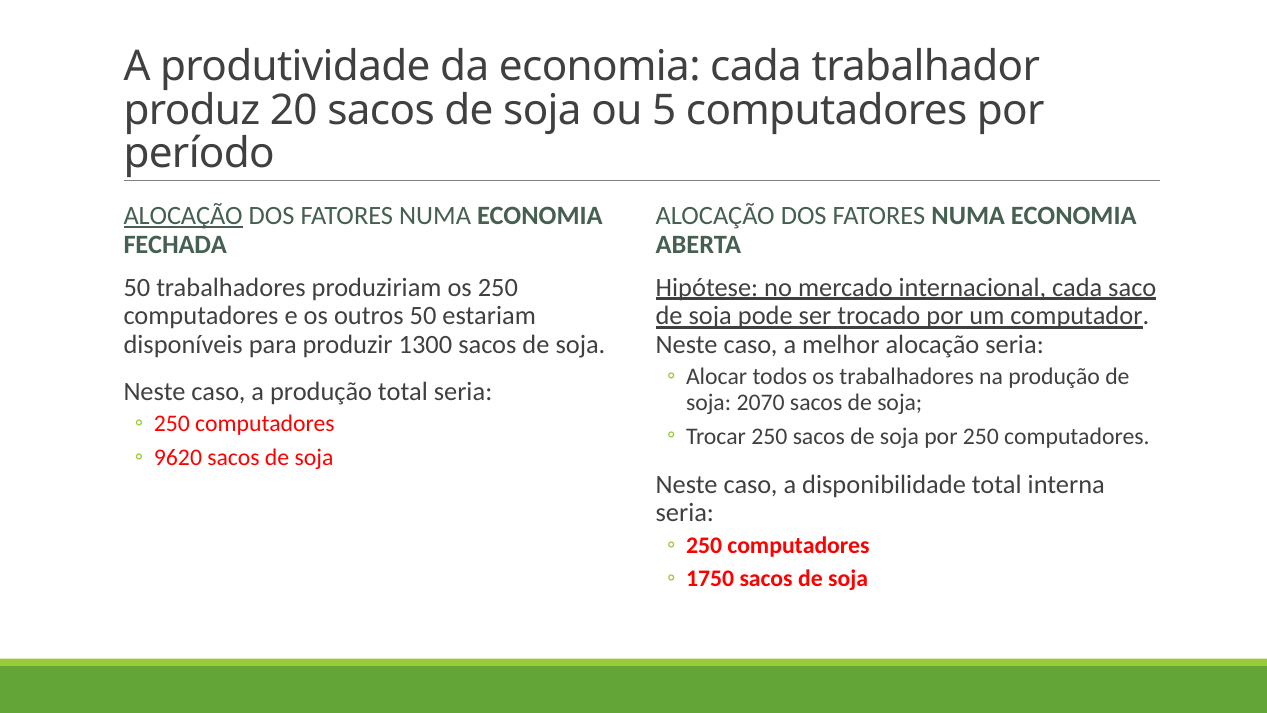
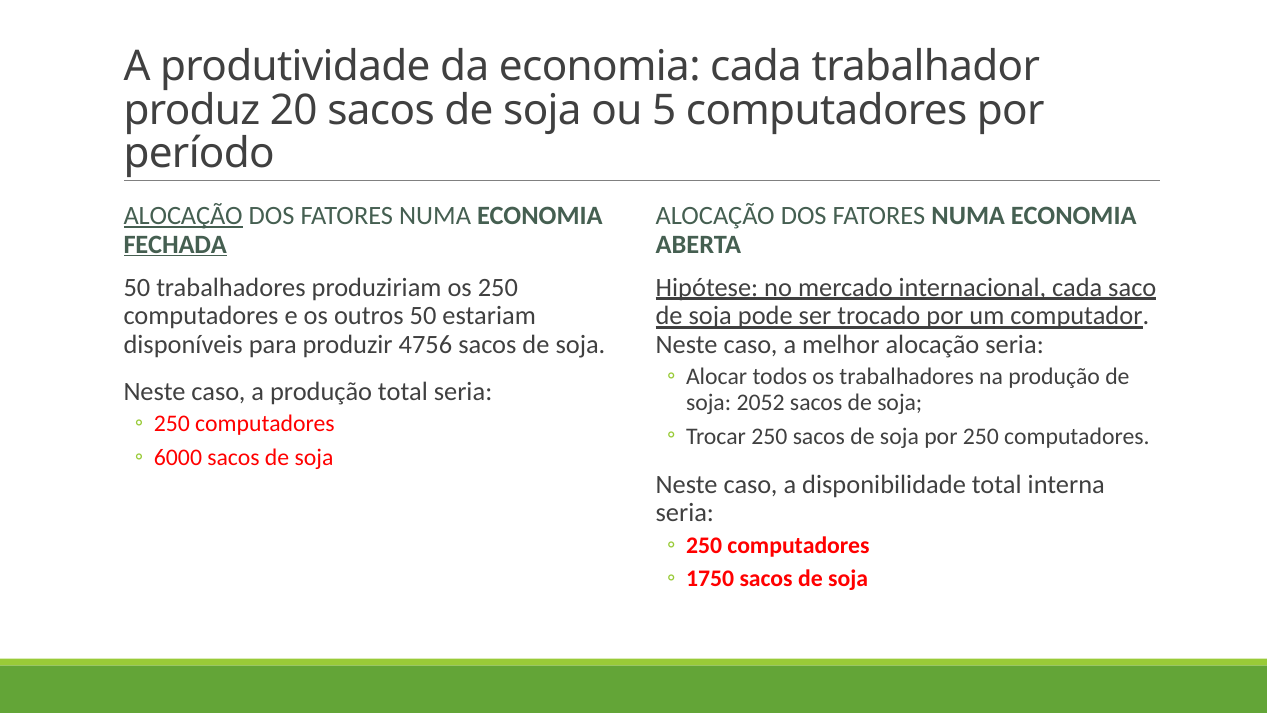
FECHADA underline: none -> present (175, 244)
1300: 1300 -> 4756 (425, 344)
2070: 2070 -> 2052 (761, 402)
9620: 9620 -> 6000 (178, 457)
